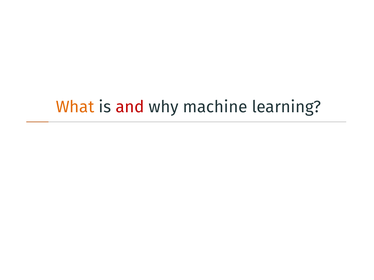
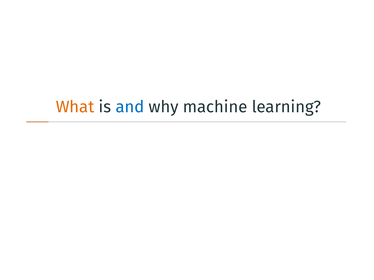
and colour: red -> blue (130, 107)
